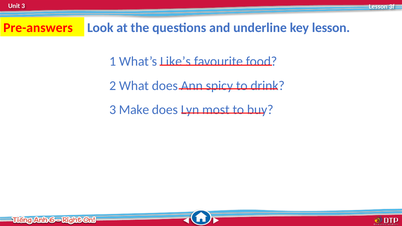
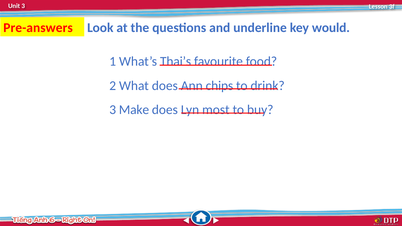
key lesson: lesson -> would (331, 28)
Like’s: Like’s -> Thai’s (176, 62)
spicy: spicy -> chips (219, 86)
